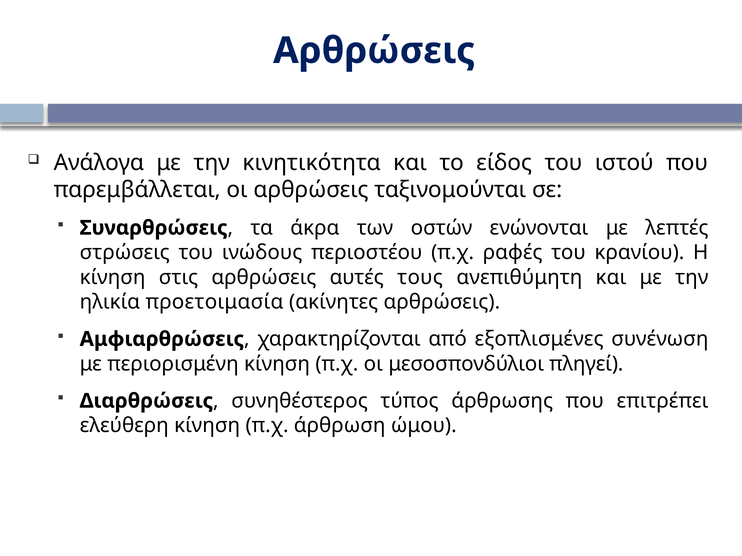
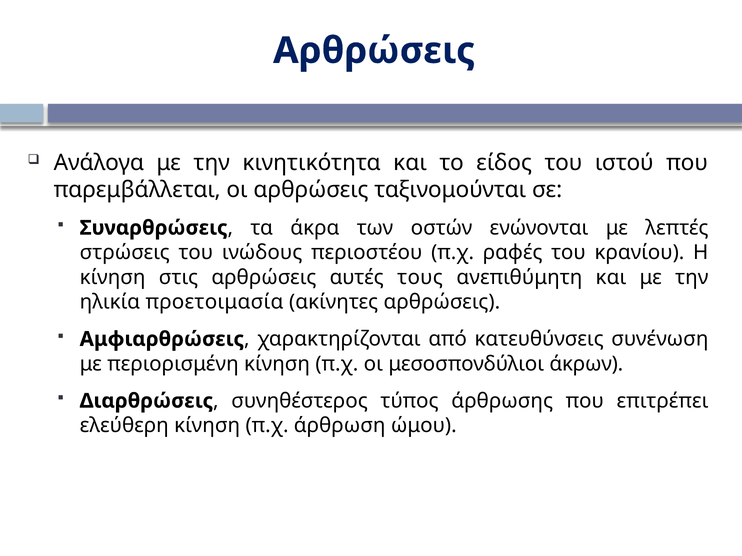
εξοπλισμένες: εξοπλισμένες -> κατευθύνσεις (539, 339)
πληγεί: πληγεί -> άκρων (586, 364)
